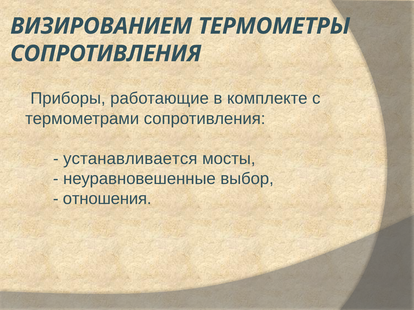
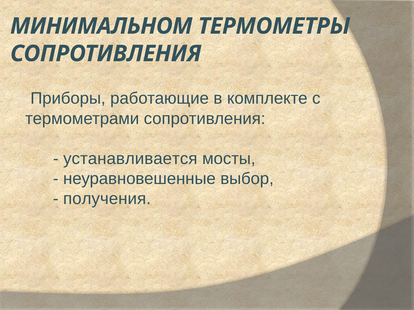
ВИЗИРОВАНИЕМ: ВИЗИРОВАНИЕМ -> МИНИМАЛЬНОМ (101, 26)
отношения: отношения -> получения (107, 199)
